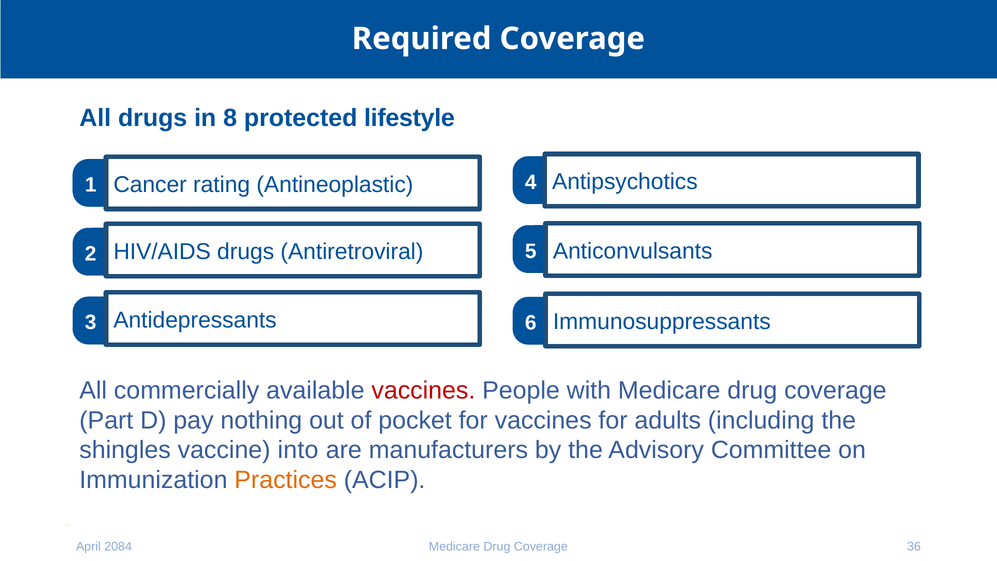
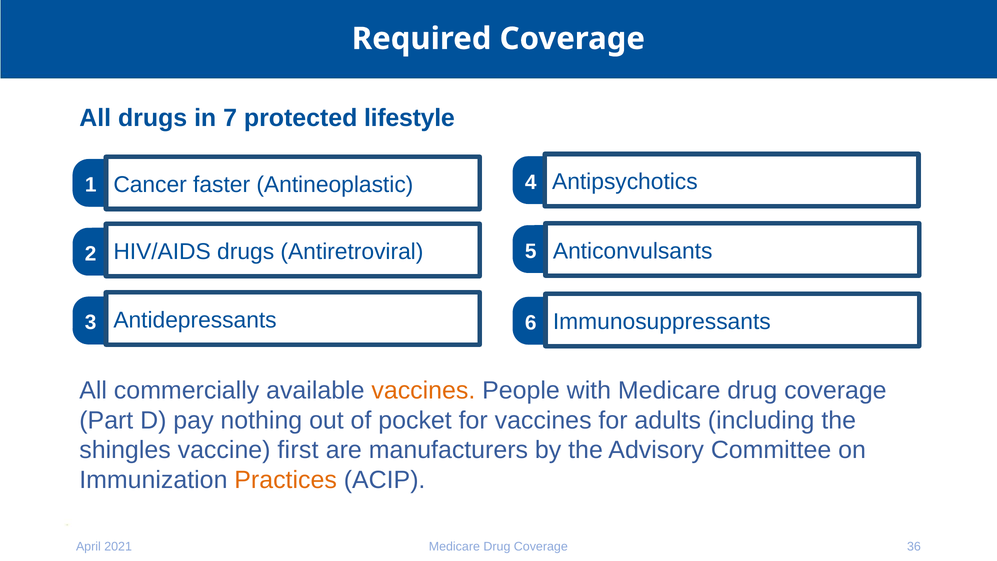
8: 8 -> 7 (230, 118)
rating: rating -> faster (222, 184)
vaccines colour: red -> orange (423, 390)
into: into -> first (298, 450)
2084: 2084 -> 2021 (118, 547)
